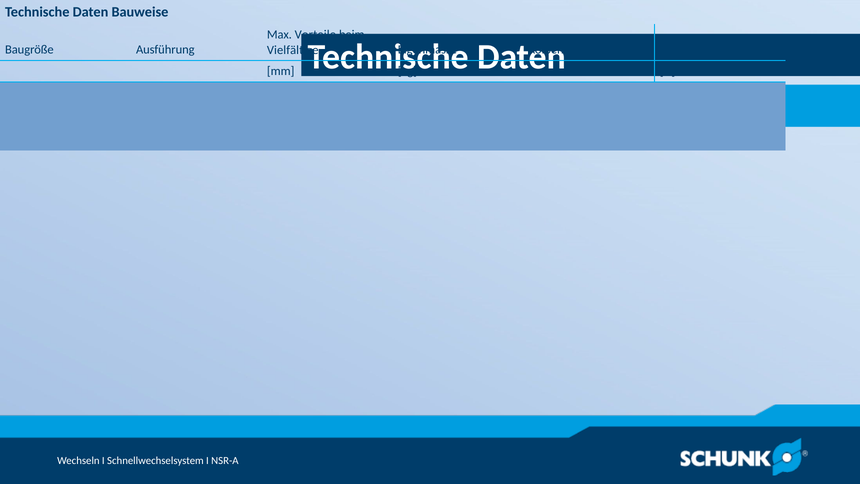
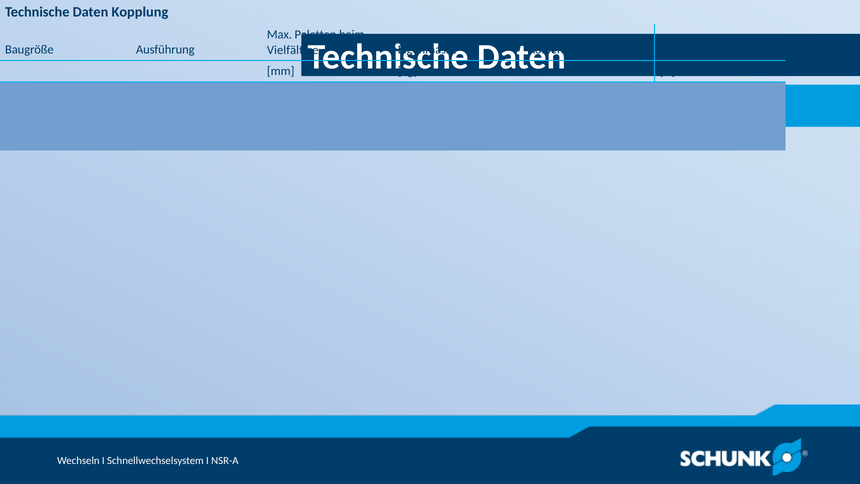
Bauweise: Bauweise -> Kopplung (140, 12)
Vorteile: Vorteile -> Paletten (315, 35)
